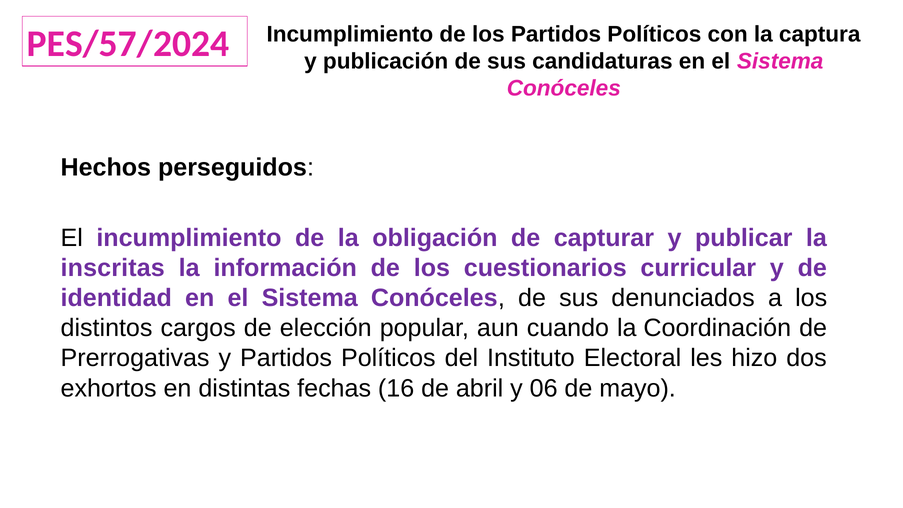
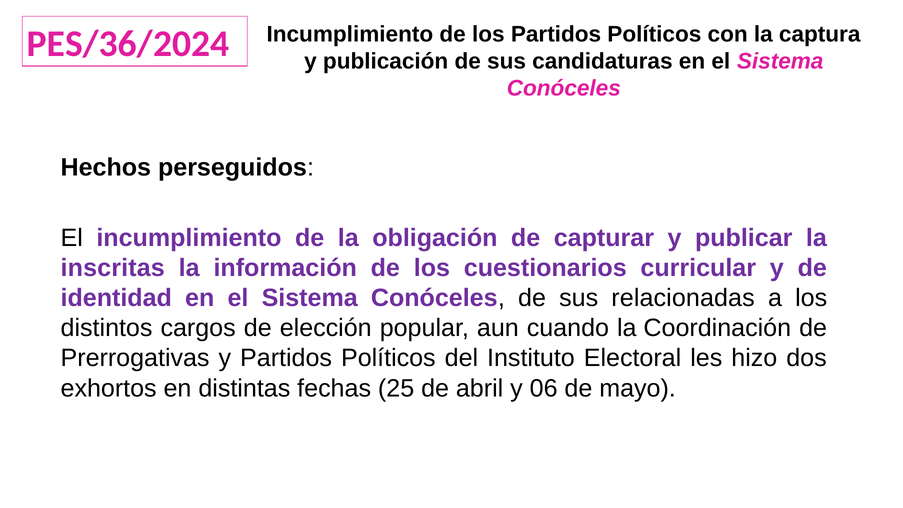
PES/57/2024: PES/57/2024 -> PES/36/2024 (128, 44)
denunciados: denunciados -> relacionadas (683, 298)
16: 16 -> 25 (396, 388)
